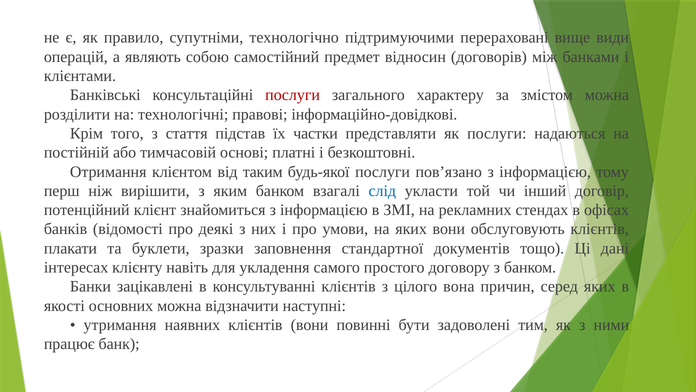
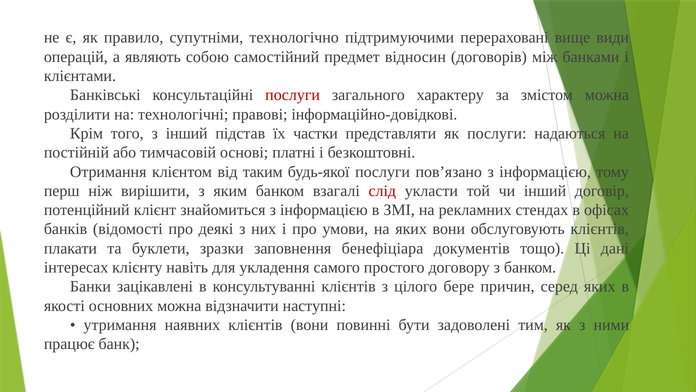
з стаття: стаття -> інший (187, 133)
слід colour: blue -> red (382, 191)
стандартної: стандартної -> бенефіціара (383, 248)
вона: вона -> бере (459, 286)
